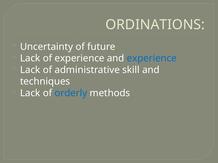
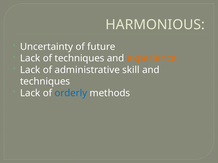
ORDINATIONS: ORDINATIONS -> HARMONIOUS (155, 25)
of experience: experience -> techniques (80, 58)
experience colour: blue -> orange (152, 58)
